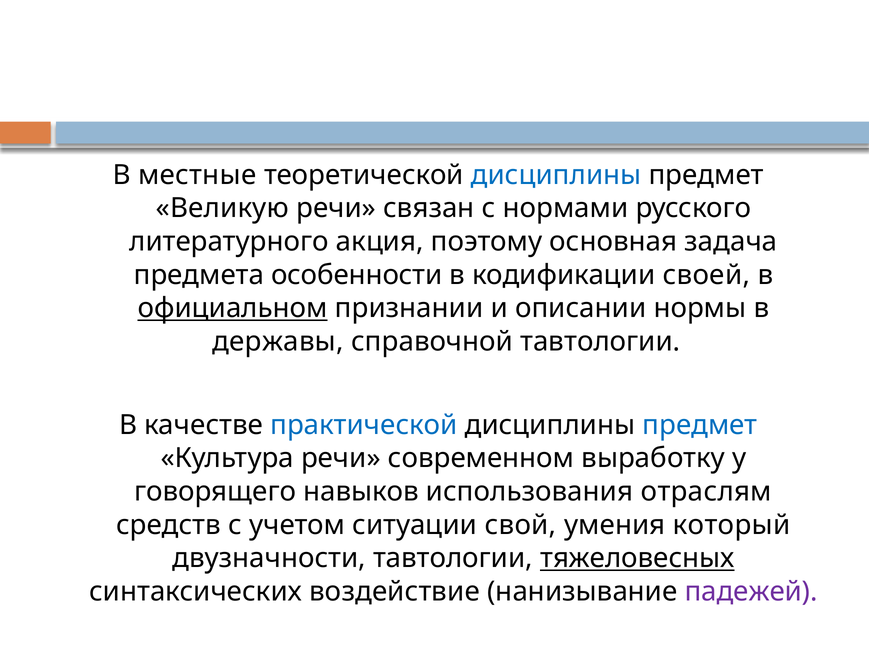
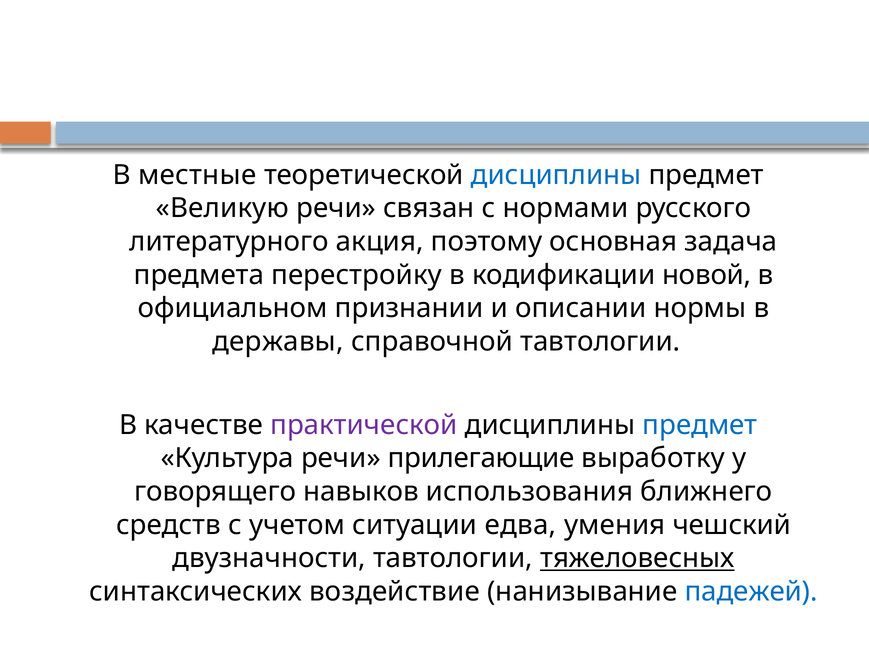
особенности: особенности -> перестройку (357, 275)
своей: своей -> новой (707, 275)
официальном underline: present -> none (233, 308)
практической colour: blue -> purple (364, 425)
современном: современном -> прилегающие (481, 458)
отраслям: отраслям -> ближнего (706, 491)
свой: свой -> едва (521, 525)
который: который -> чешский (732, 525)
падежей colour: purple -> blue (751, 591)
